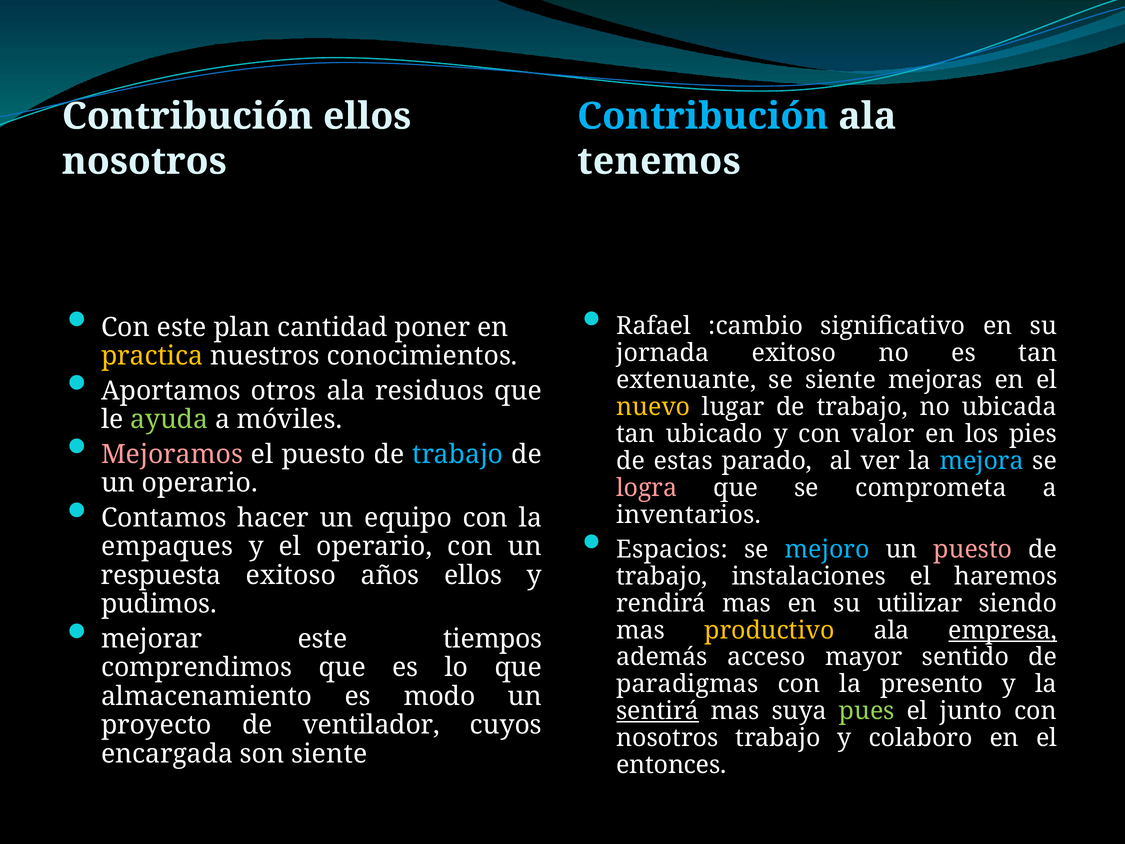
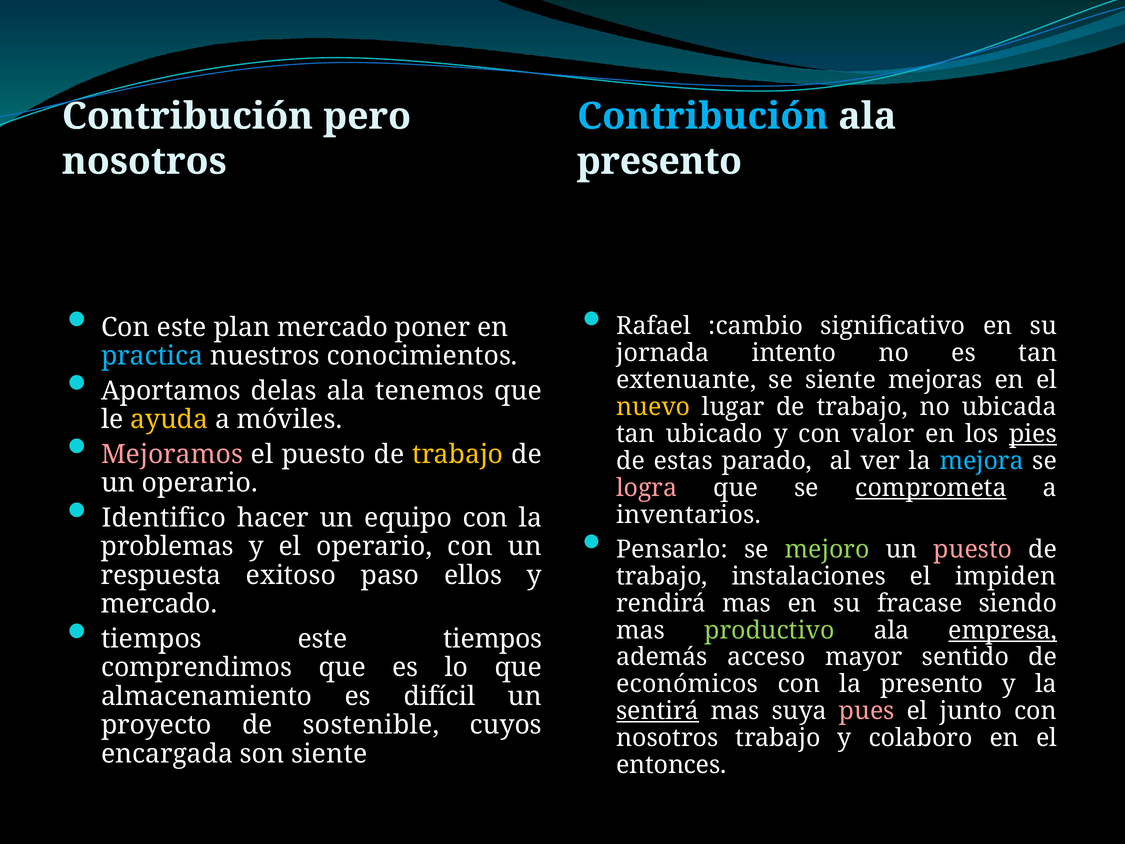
Contribución ellos: ellos -> pero (367, 116)
tenemos: tenemos -> presento (659, 161)
plan cantidad: cantidad -> mercado (333, 327)
jornada exitoso: exitoso -> intento (794, 353)
practica colour: yellow -> light blue (152, 356)
otros: otros -> delas (284, 391)
residuos: residuos -> tenemos (430, 391)
ayuda colour: light green -> yellow (169, 419)
pies underline: none -> present (1033, 434)
trabajo colour: light blue -> yellow (458, 454)
comprometa underline: none -> present (931, 488)
Contamos: Contamos -> Identifico (164, 518)
Espacios: Espacios -> Pensarlo (672, 549)
mejoro colour: light blue -> light green (827, 549)
empaques: empaques -> problemas (167, 547)
años: años -> paso (390, 575)
haremos: haremos -> impiden (1006, 576)
utilizar: utilizar -> fracase (920, 603)
pudimos: pudimos -> mercado (159, 604)
mejorar: mejorar -> tiempos (151, 639)
productivo colour: yellow -> light green (769, 630)
paradigmas: paradigmas -> económicos (687, 684)
modo: modo -> difícil (439, 696)
pues colour: light green -> pink (867, 711)
ventilador: ventilador -> sostenible (371, 725)
